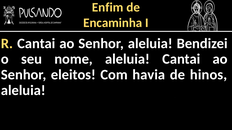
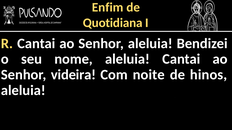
Encaminha: Encaminha -> Quotidiana (113, 23)
eleitos: eleitos -> videira (73, 75)
havia: havia -> noite (149, 75)
